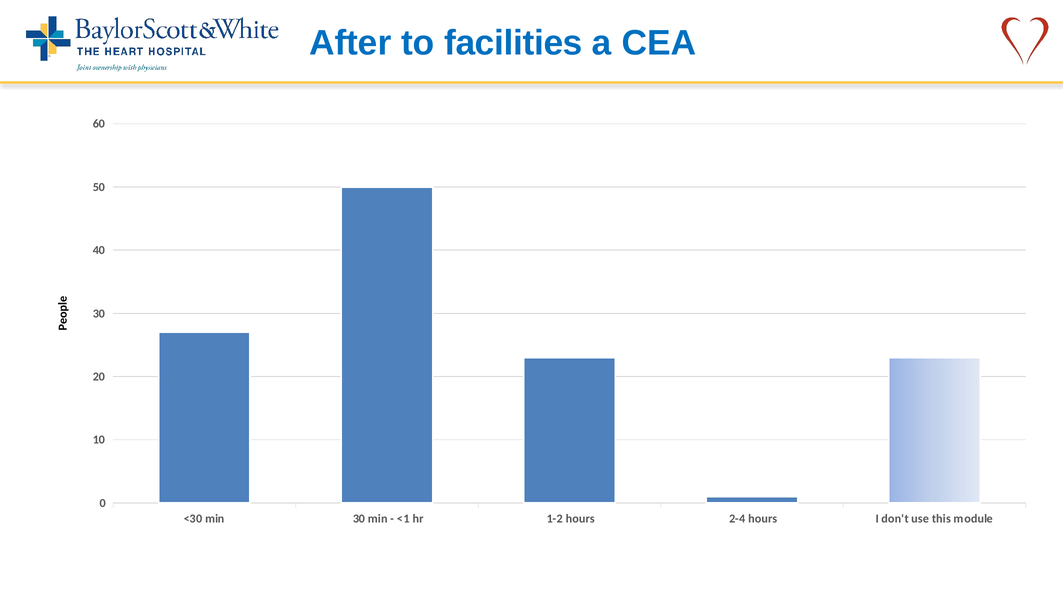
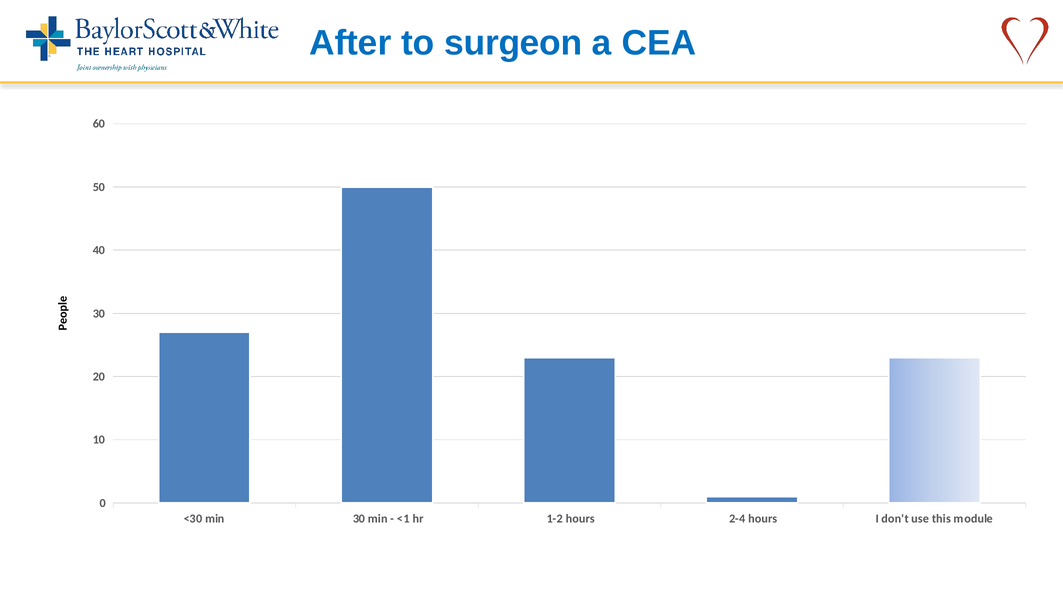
facilities: facilities -> surgeon (513, 43)
